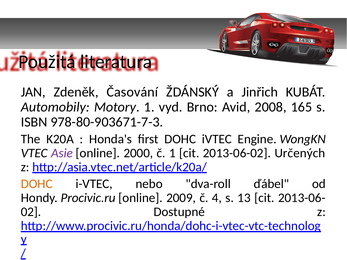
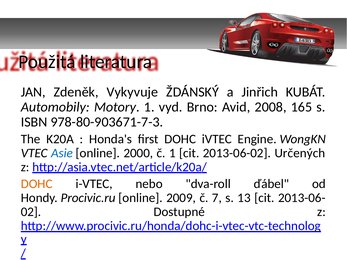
Časování: Časování -> Vykyvuje (132, 92)
Asie colour: purple -> blue (62, 153)
4: 4 -> 7 (217, 198)
